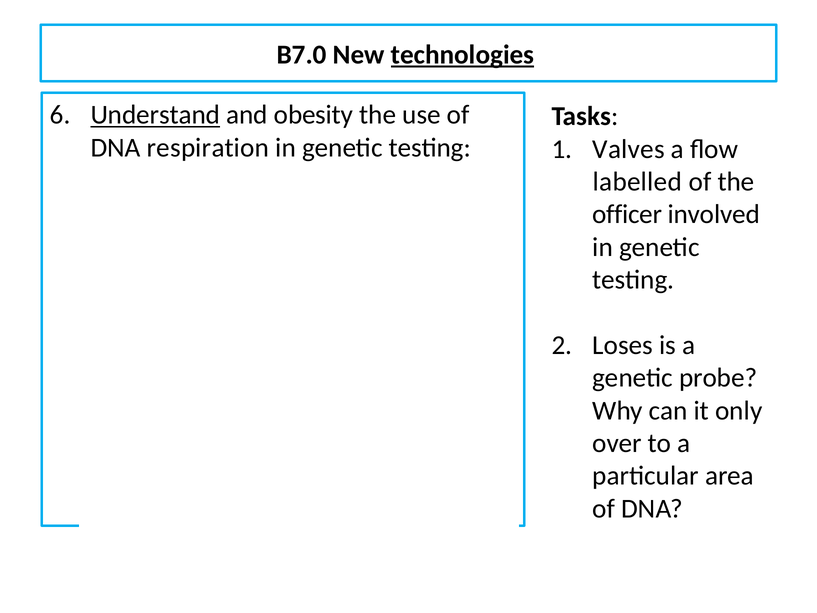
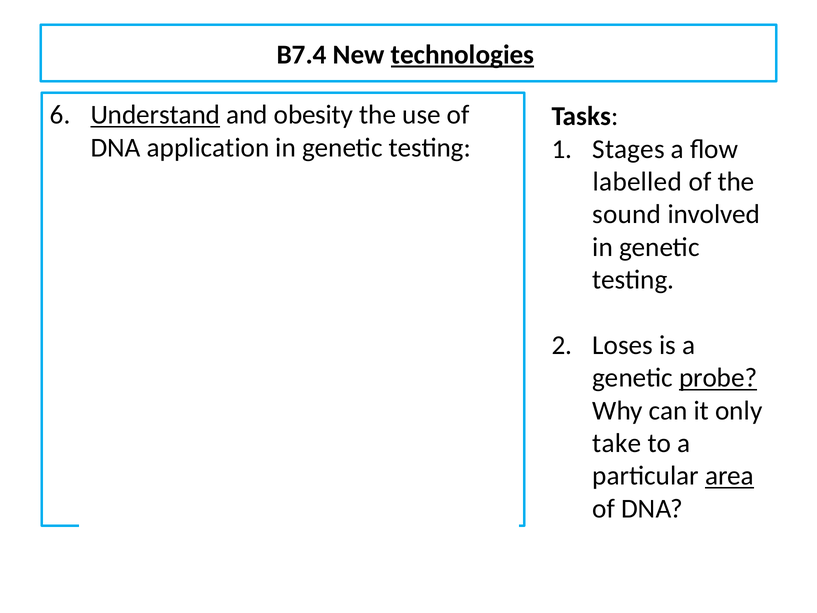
B7.0: B7.0 -> B7.4 (302, 55)
respiration: respiration -> application (208, 148)
Valves: Valves -> Stages (629, 149)
officer: officer -> sound (627, 214)
probe underline: none -> present (718, 378)
over: over -> take (617, 443)
area underline: none -> present (730, 476)
